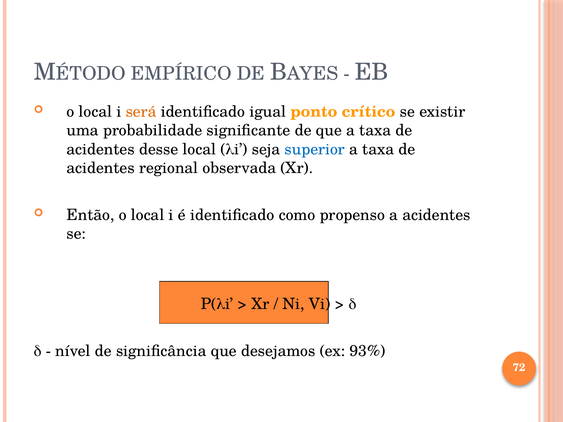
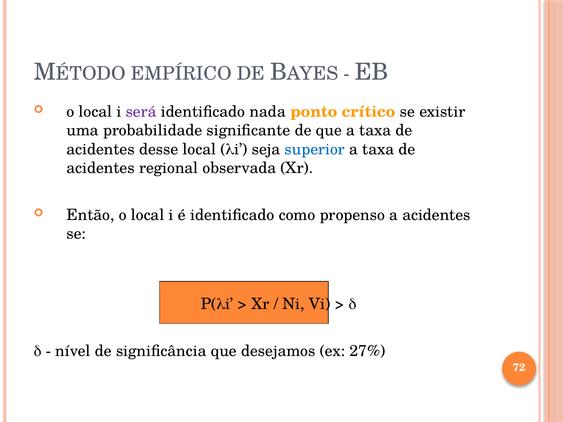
será colour: orange -> purple (141, 112)
igual: igual -> nada (268, 112)
93%: 93% -> 27% (367, 351)
